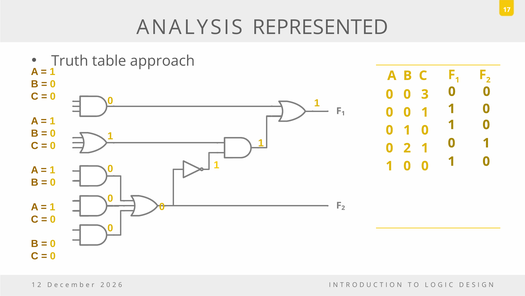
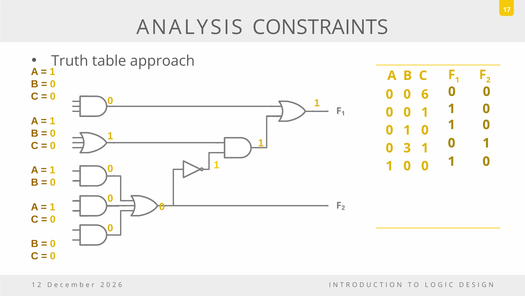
REPRESENTED: REPRESENTED -> CONSTRAINTS (320, 27)
0 3: 3 -> 6 (425, 94)
2: 2 -> 3 (407, 148)
